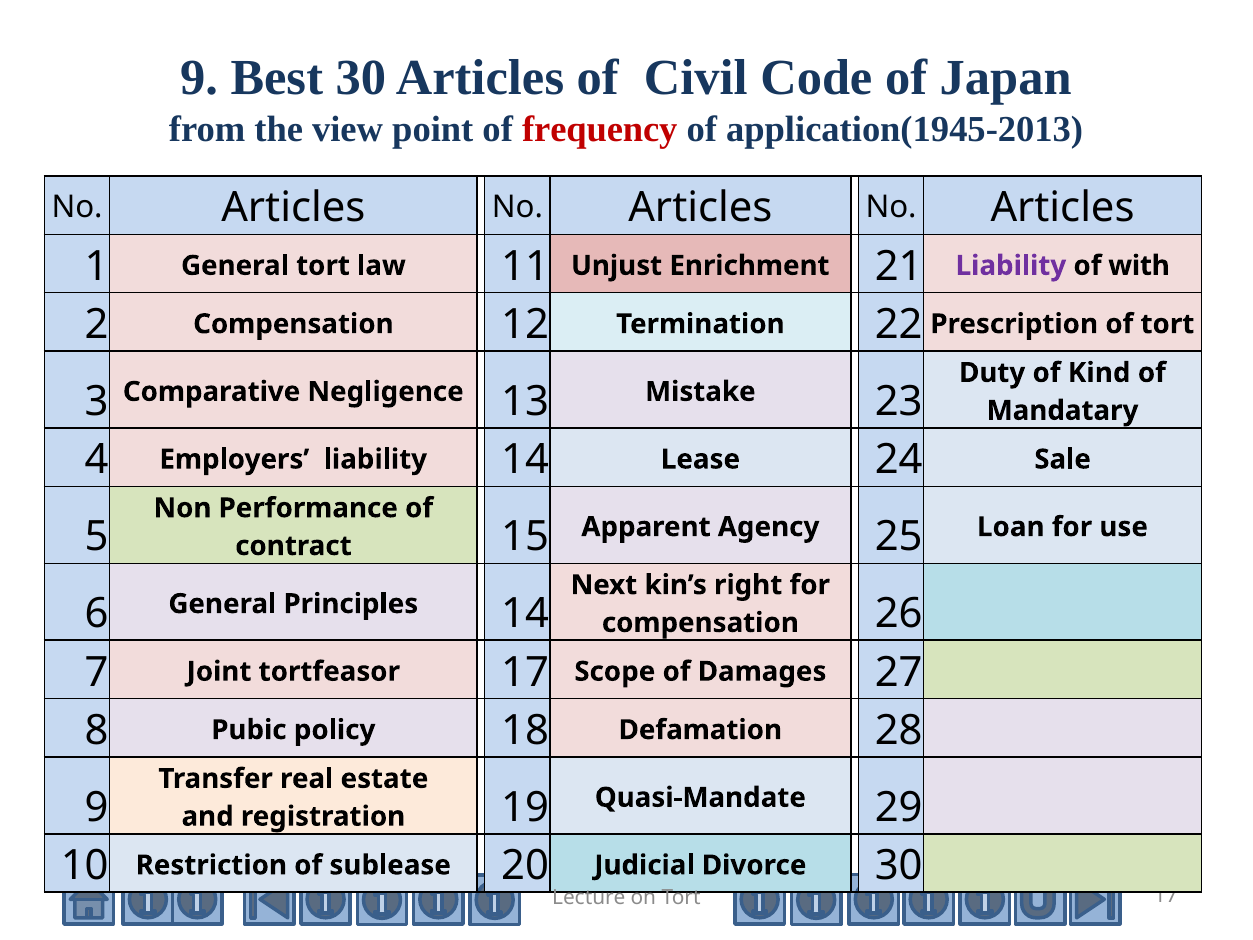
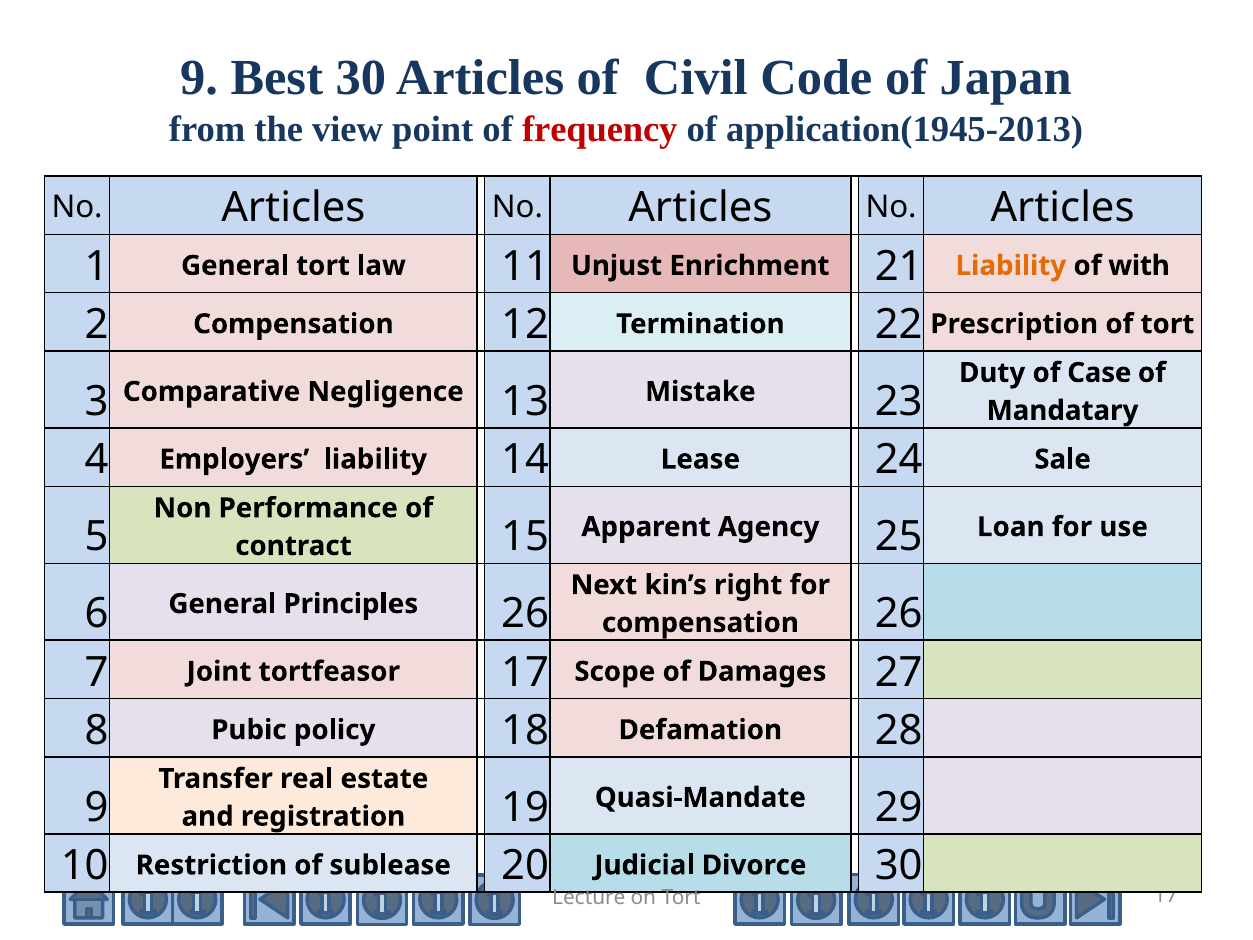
Liability colour: purple -> orange (1011, 266)
Kind: Kind -> Case (1099, 373)
Principles 14: 14 -> 26 (525, 614)
